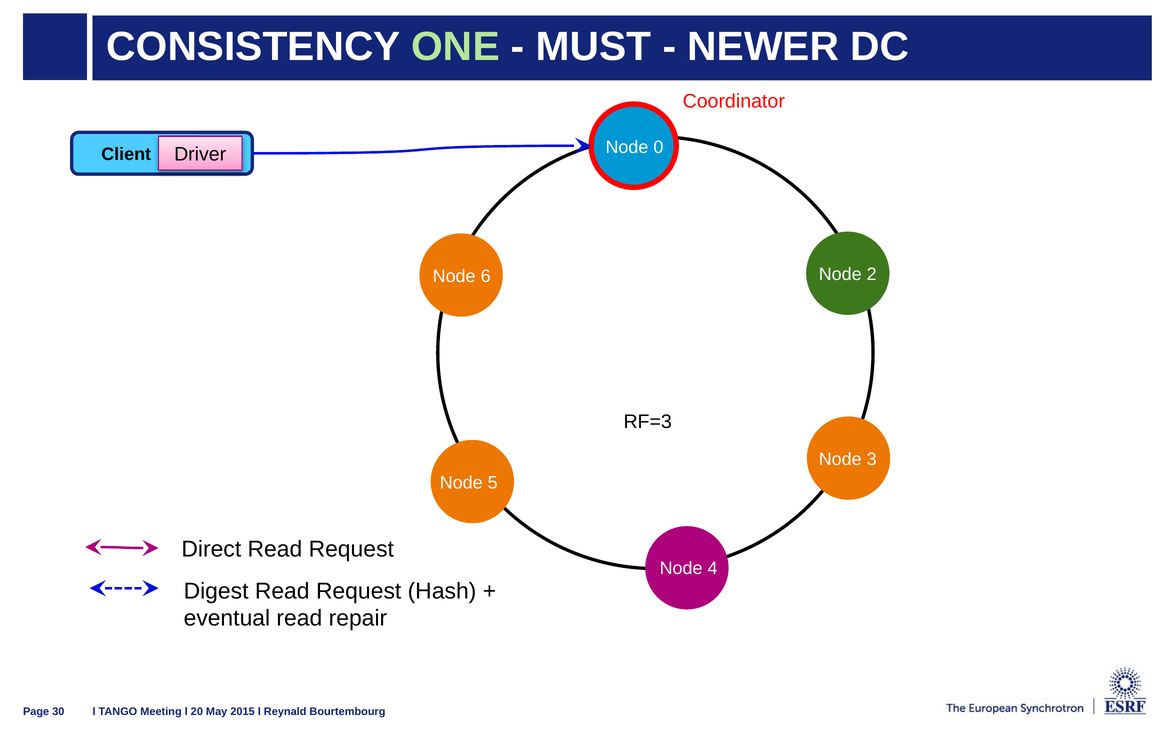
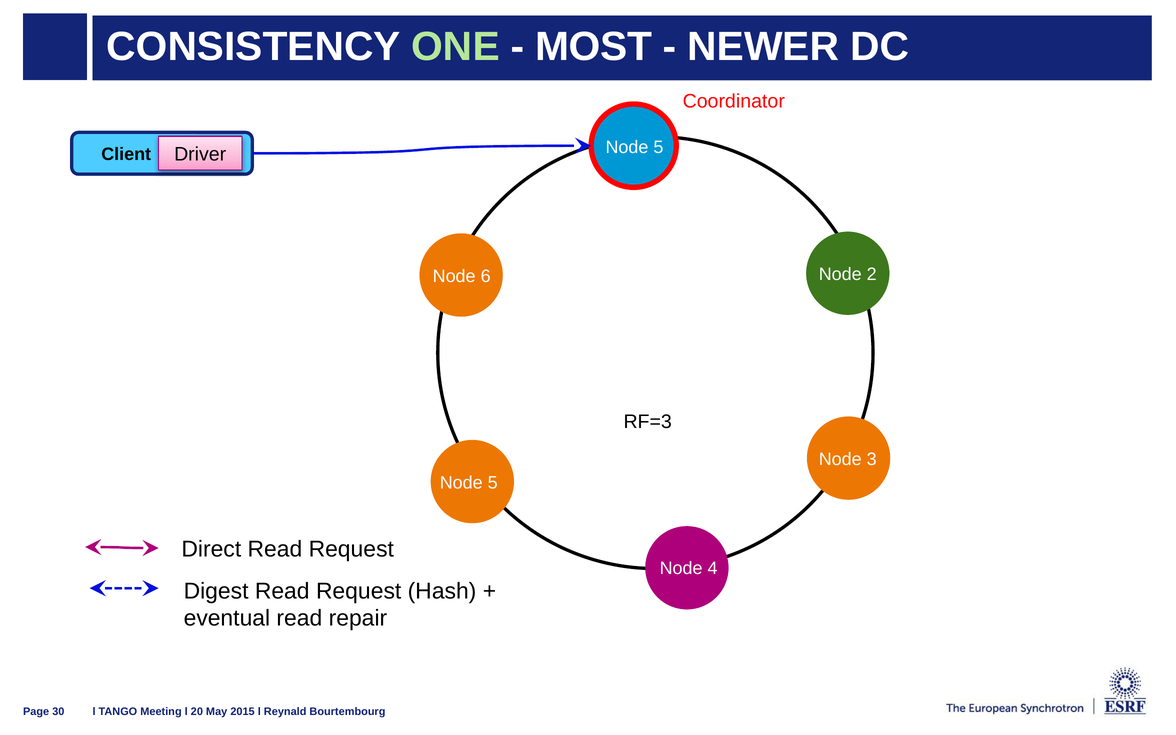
MUST: MUST -> MOST (594, 47)
0: 0 -> 5 (658, 147)
